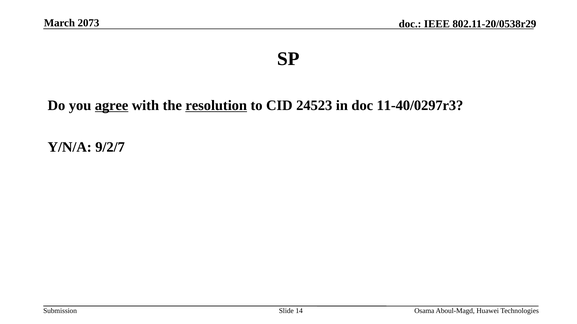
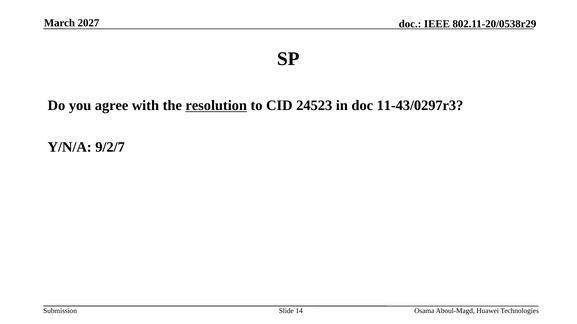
2073: 2073 -> 2027 (88, 23)
agree underline: present -> none (112, 106)
11-40/0297r3: 11-40/0297r3 -> 11-43/0297r3 (420, 106)
